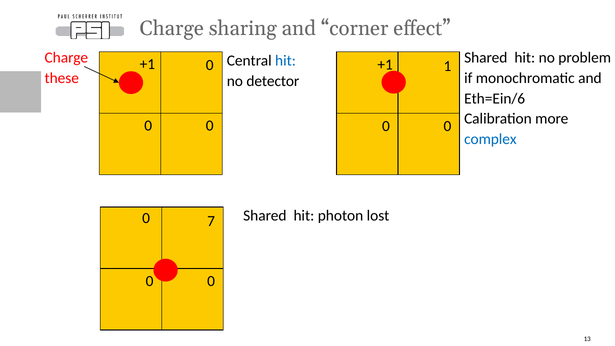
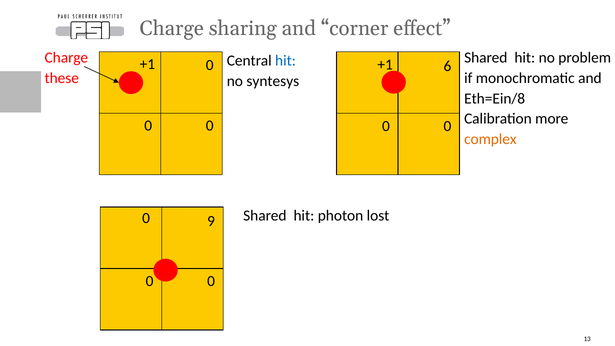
1: 1 -> 6 (447, 66)
detector: detector -> syntesys (273, 81)
Eth=Ein/6: Eth=Ein/6 -> Eth=Ein/8 (495, 98)
complex colour: blue -> orange (490, 139)
7: 7 -> 9 (211, 221)
